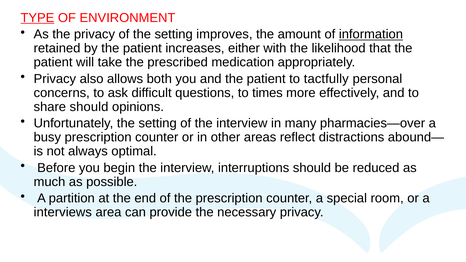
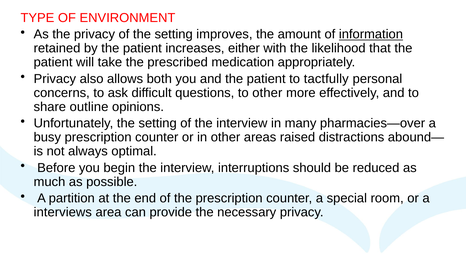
TYPE underline: present -> none (37, 18)
to times: times -> other (267, 93)
share should: should -> outline (89, 107)
reflect: reflect -> raised (298, 137)
